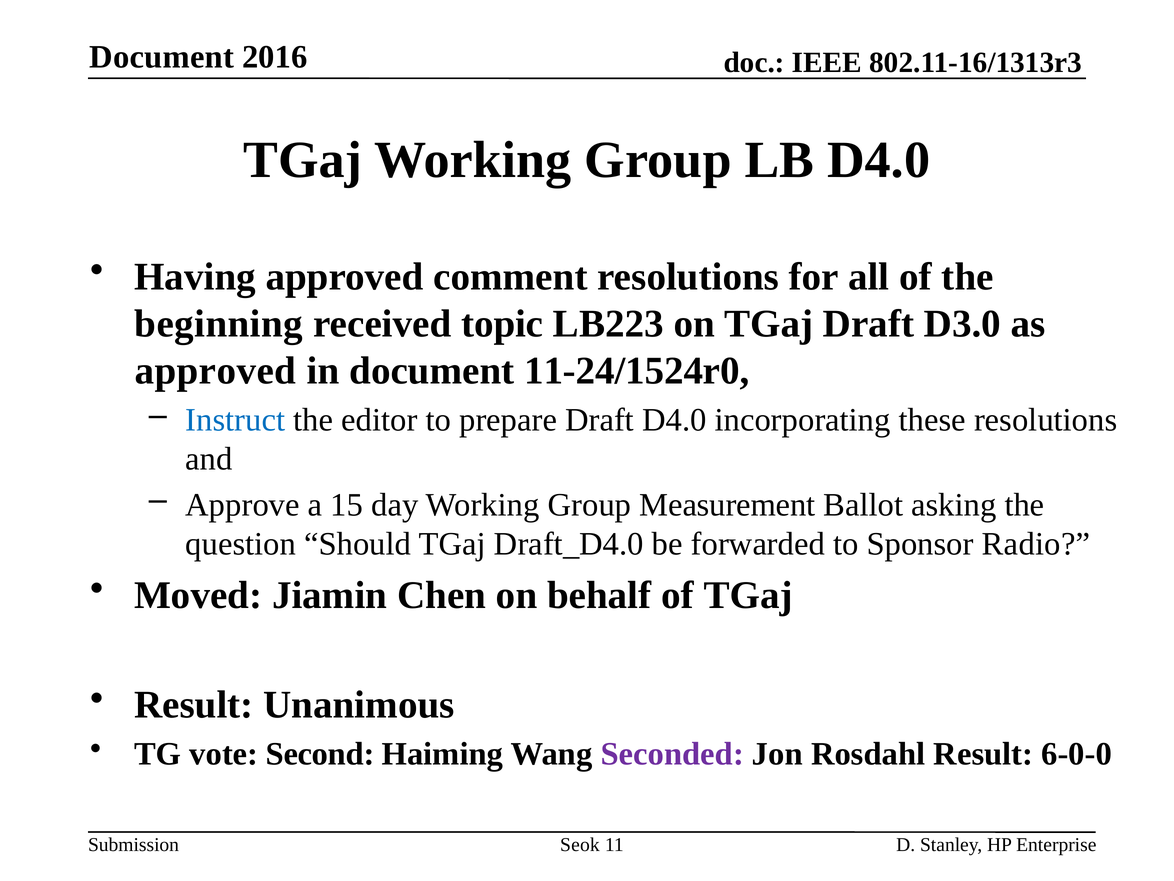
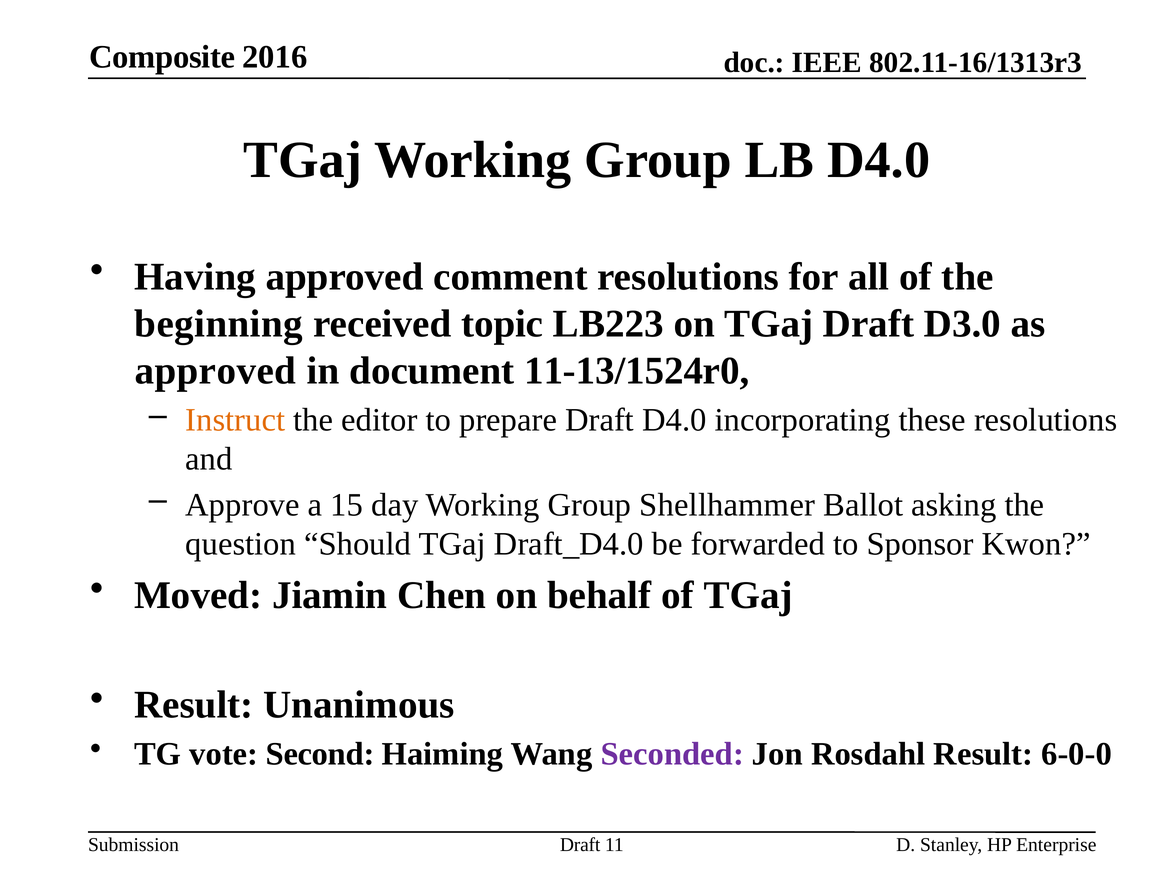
Document: Document -> Composite (162, 57)
11-24/1524r0: 11-24/1524r0 -> 11-13/1524r0 (637, 371)
Instruct colour: blue -> orange (235, 420)
Measurement: Measurement -> Shellhammer (727, 505)
Radio: Radio -> Kwon (1036, 544)
Seok: Seok -> Draft (580, 844)
